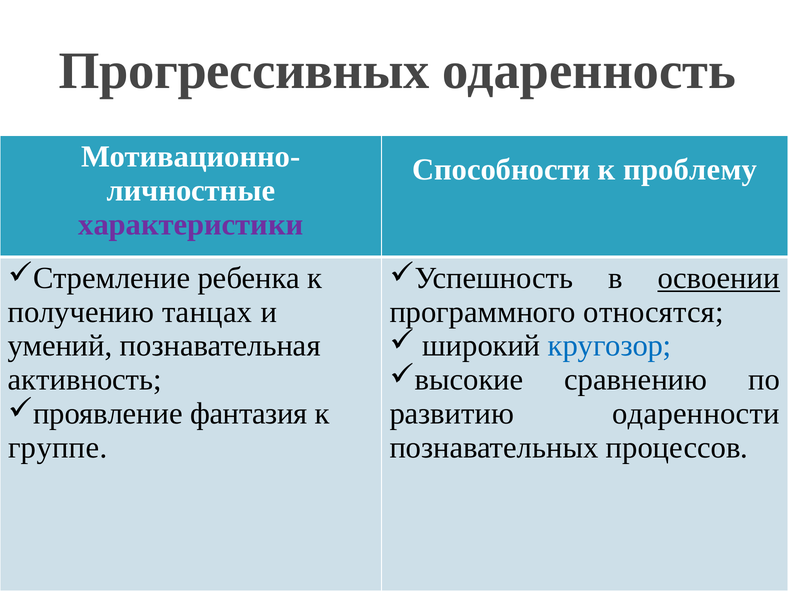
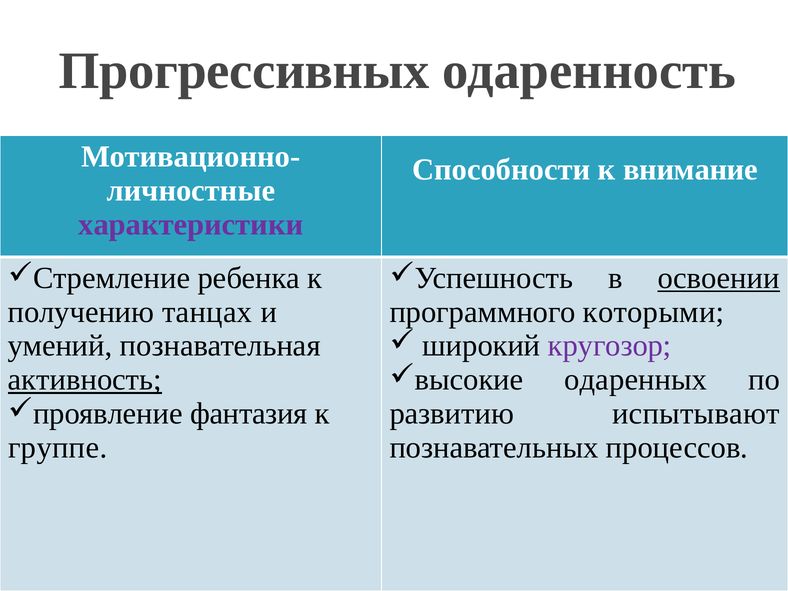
проблему: проблему -> внимание (690, 170)
относятся: относятся -> которыми (654, 312)
кругозор colour: blue -> purple (610, 346)
сравнению: сравнению -> одаренных (636, 380)
активность underline: none -> present (85, 380)
одаренности: одаренности -> испытывают (696, 414)
